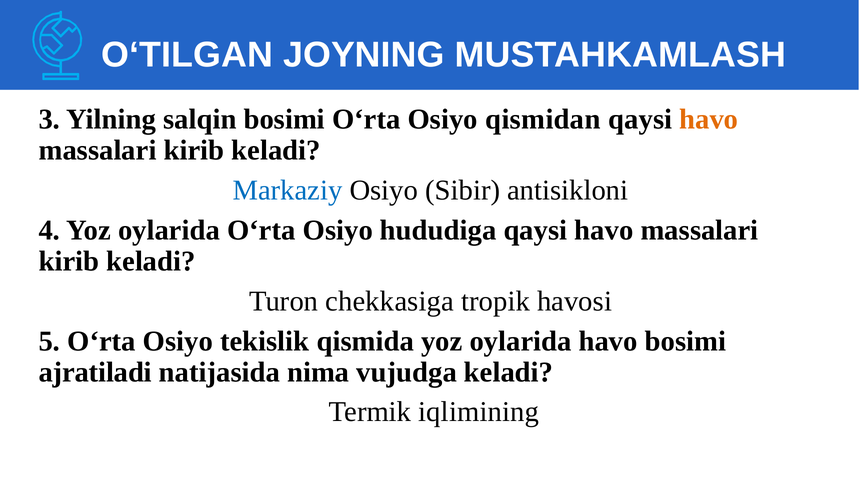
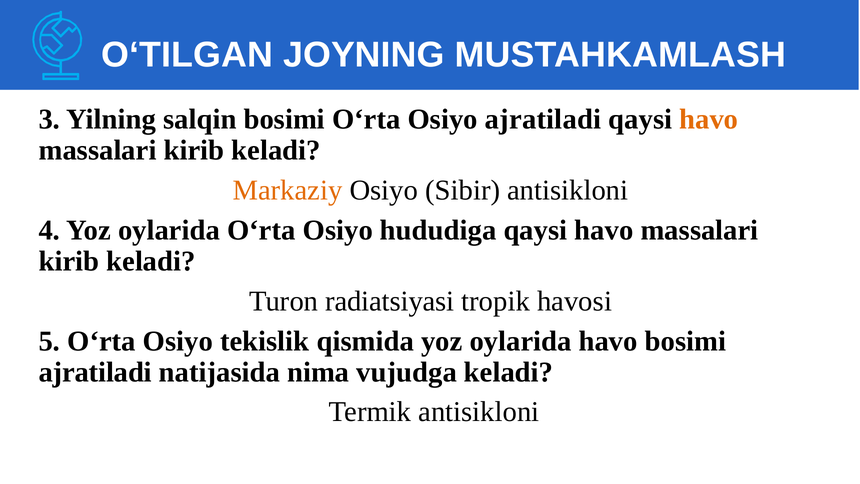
Osiyo qismidan: qismidan -> ajratiladi (543, 119)
Markaziy colour: blue -> orange (288, 190)
chekkasiga: chekkasiga -> radiatsiyasi (390, 301)
Termik iqlimining: iqlimining -> antisikloni (479, 412)
